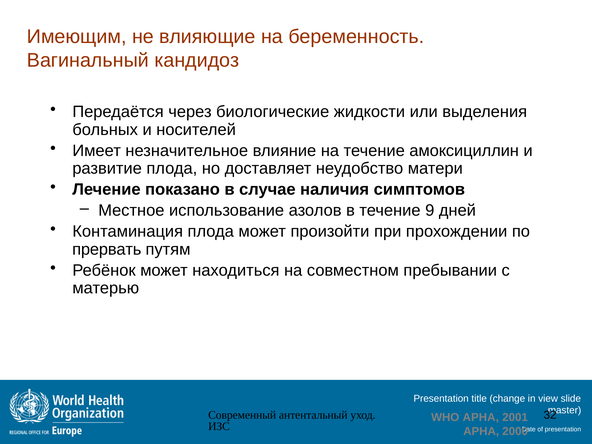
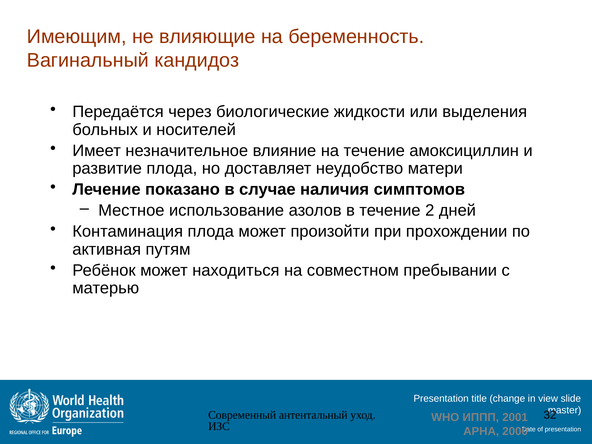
9: 9 -> 2 (430, 211)
прервать: прервать -> активная (107, 249)
WHO APHA: APHA -> ИППП (481, 418)
